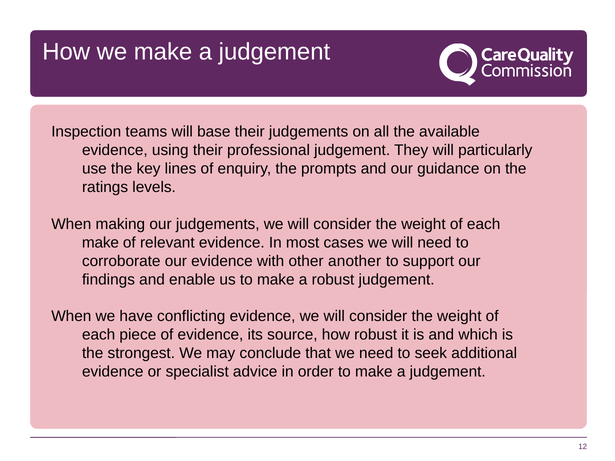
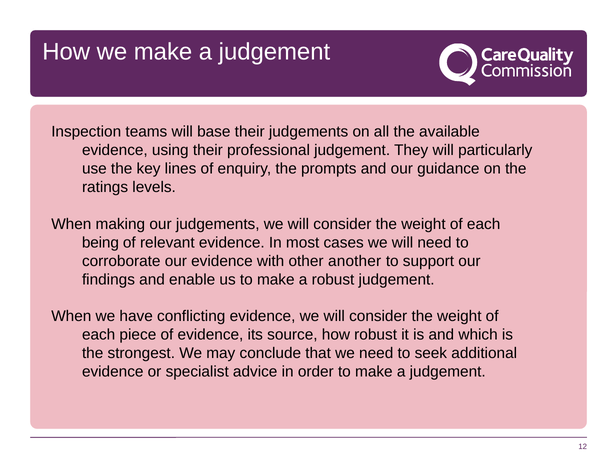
make: make -> being (100, 243)
